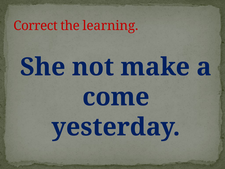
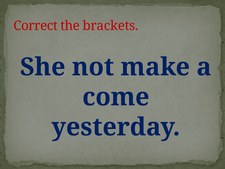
learning: learning -> brackets (111, 26)
